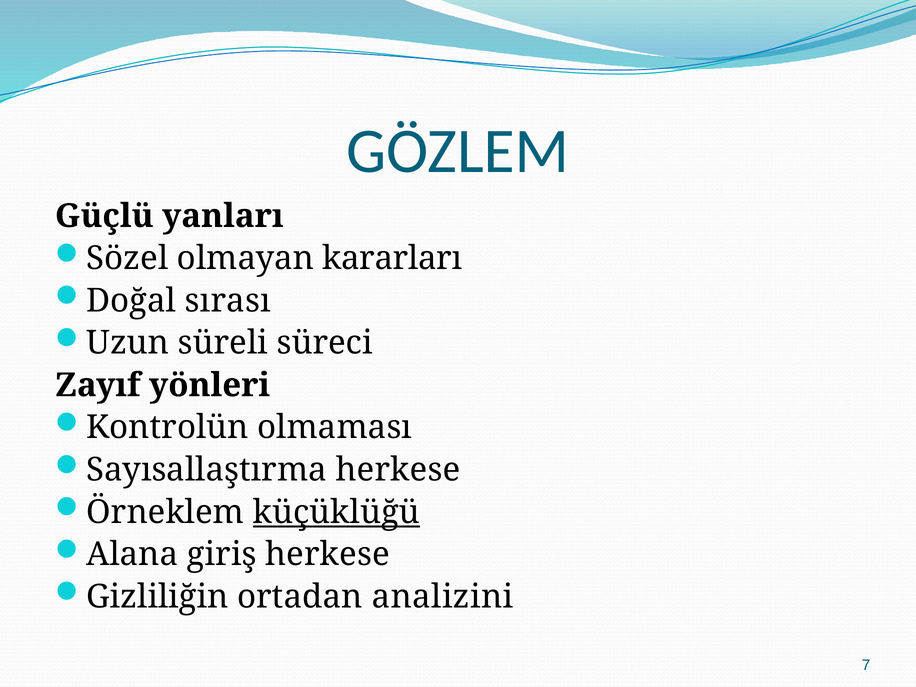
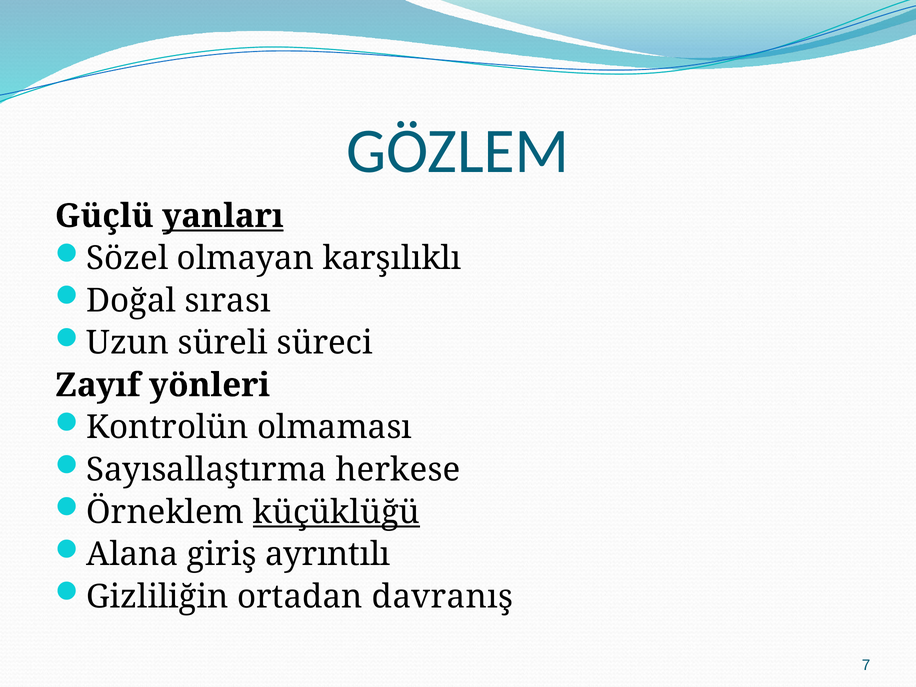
yanları underline: none -> present (223, 216)
kararları: kararları -> karşılıklı (392, 258)
giriş herkese: herkese -> ayrıntılı (328, 554)
analizini: analizini -> davranış (443, 597)
